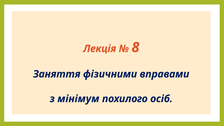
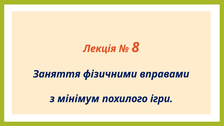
осіб: осіб -> ігри (162, 99)
